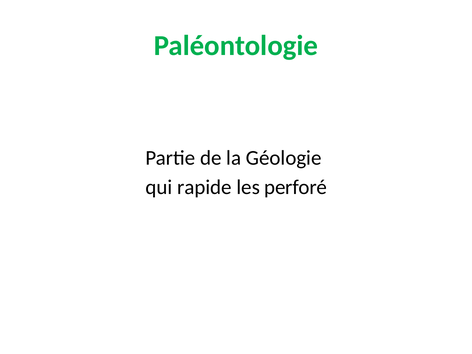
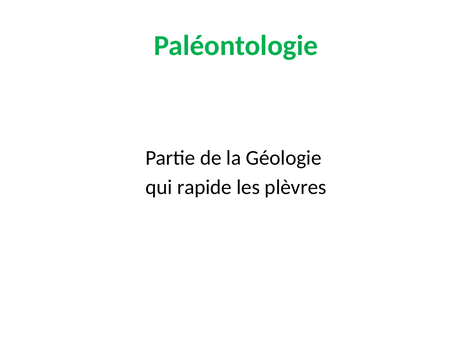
perforé: perforé -> plèvres (296, 187)
